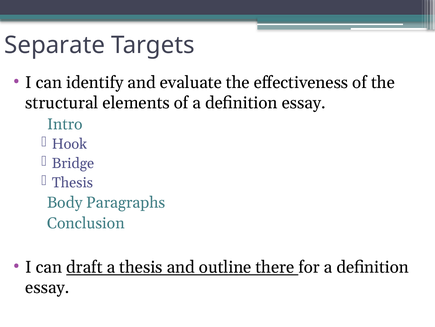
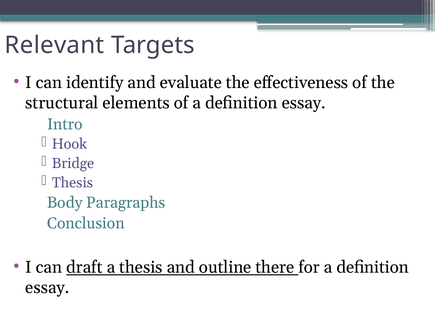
Separate: Separate -> Relevant (54, 45)
